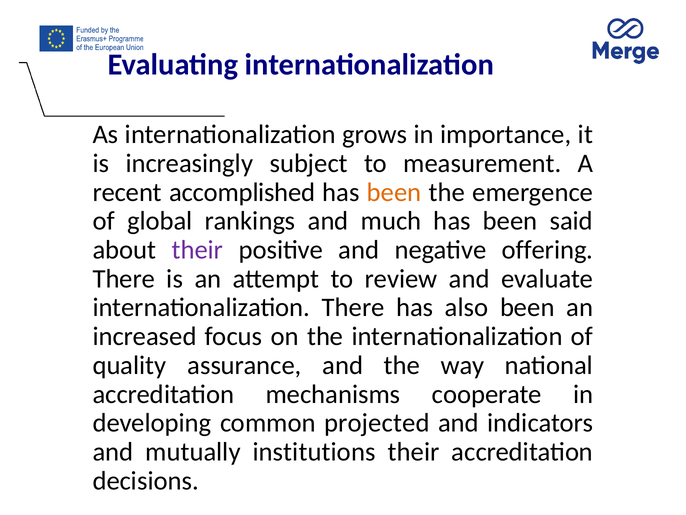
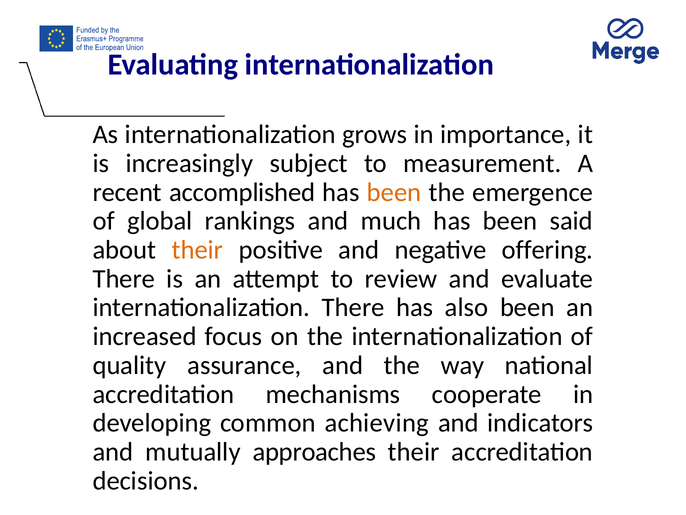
their colour: purple -> orange (197, 250)
projected: projected -> achieving (377, 423)
institutions: institutions -> approaches (314, 451)
